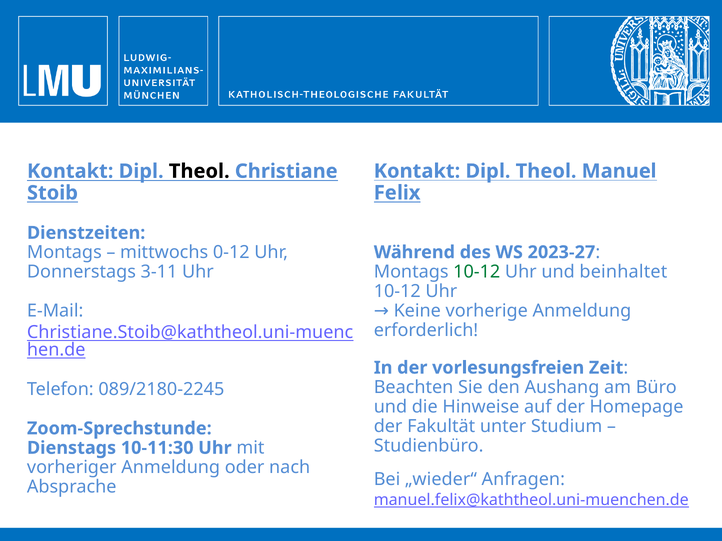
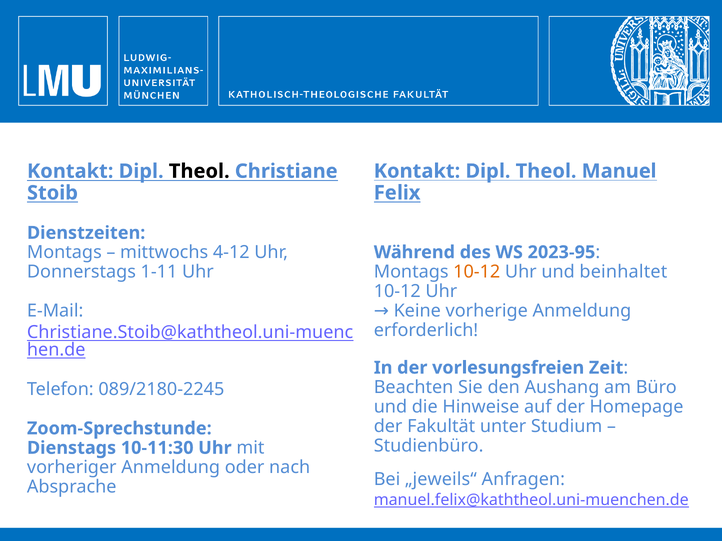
0-12: 0-12 -> 4-12 (231, 253)
2023-27: 2023-27 -> 2023-95 (561, 252)
10-12 colour: green -> orange (477, 272)
3-11: 3-11 -> 1-11 (159, 272)
„wieder“: „wieder“ -> „jeweils“ (441, 480)
